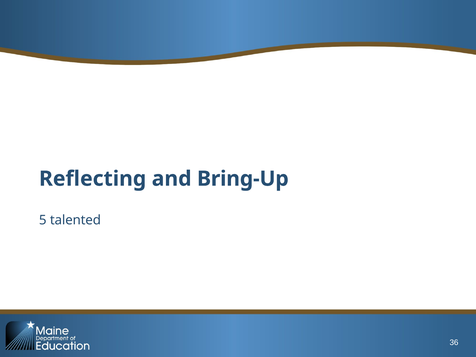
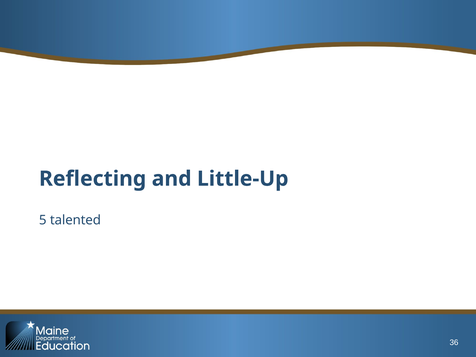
Bring-Up: Bring-Up -> Little-Up (243, 179)
